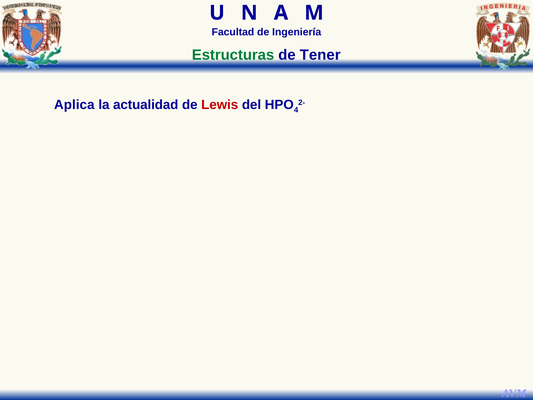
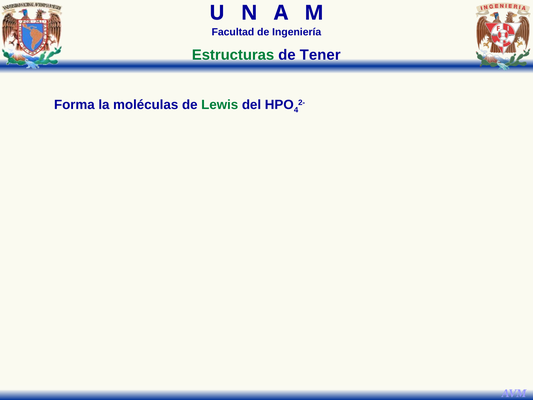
Aplica: Aplica -> Forma (74, 105)
actualidad: actualidad -> moléculas (146, 105)
Lewis colour: red -> green (220, 105)
